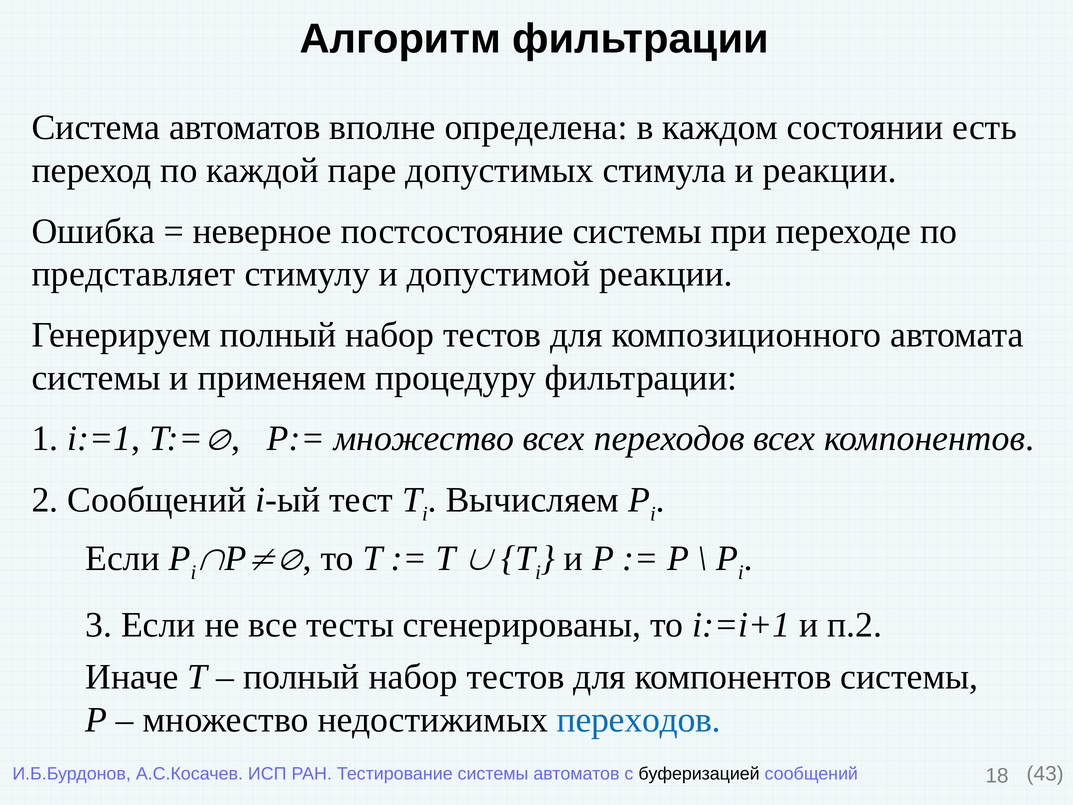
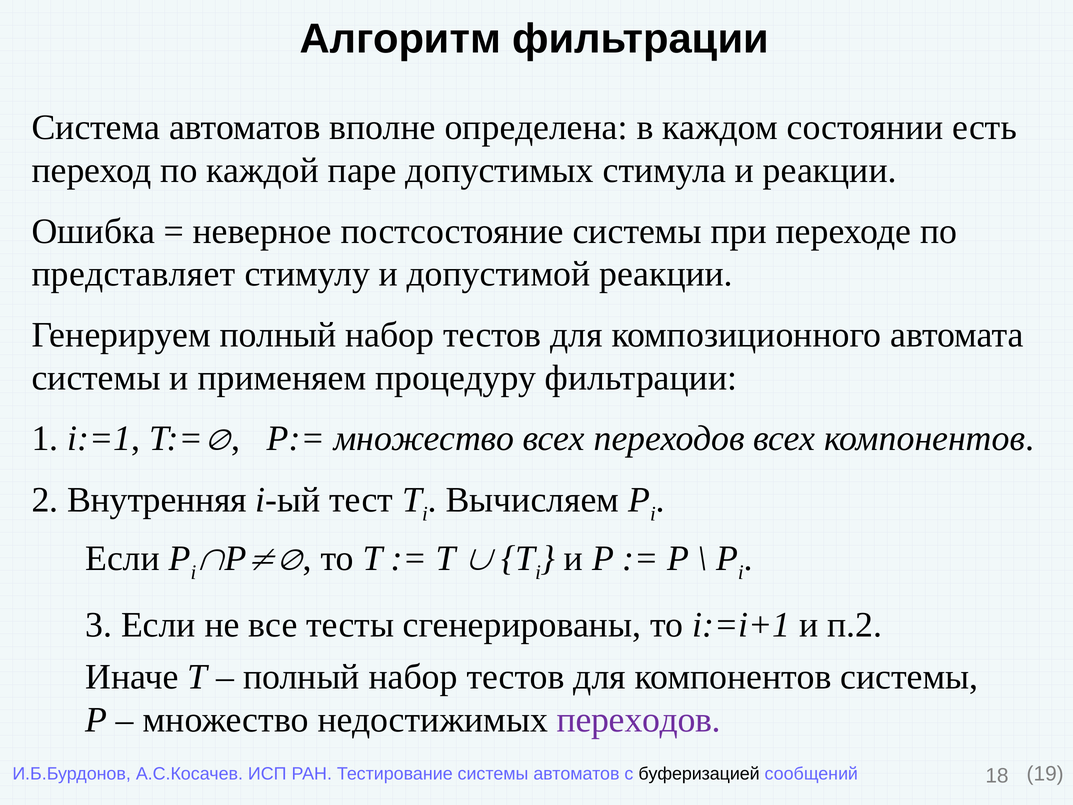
2 Сообщений: Сообщений -> Внутренняя (157, 500)
переходов colour: blue -> purple (639, 720)
43: 43 -> 19 (1045, 774)
